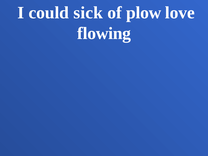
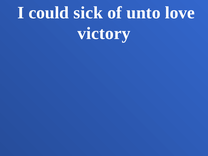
plow: plow -> unto (143, 13)
flowing: flowing -> victory (104, 33)
